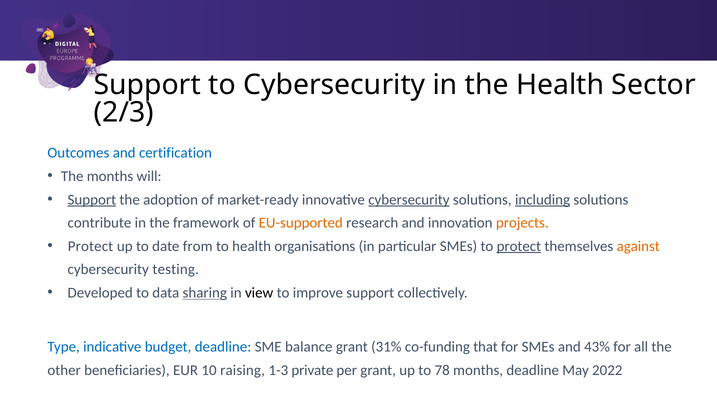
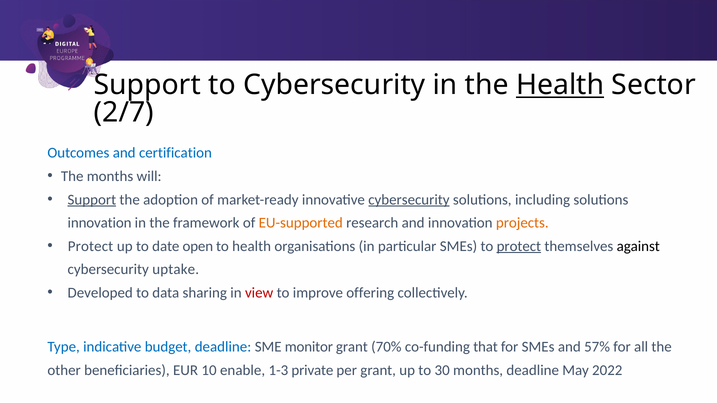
Health underline: none -> present (560, 85)
2/3: 2/3 -> 2/7 (124, 113)
including underline: present -> none (543, 200)
contribute: contribute -> innovation (100, 223)
from: from -> open (198, 246)
against colour: orange -> black (638, 246)
testing: testing -> uptake (176, 270)
sharing underline: present -> none (205, 293)
view colour: black -> red (259, 293)
improve support: support -> offering (370, 293)
balance: balance -> monitor (309, 347)
31%: 31% -> 70% (386, 347)
43%: 43% -> 57% (597, 347)
raising: raising -> enable (243, 370)
78: 78 -> 30 (442, 370)
